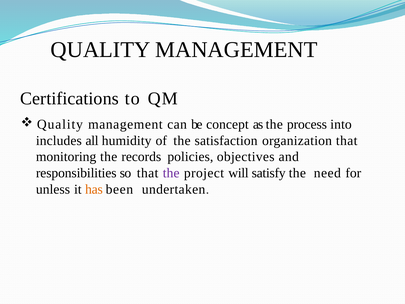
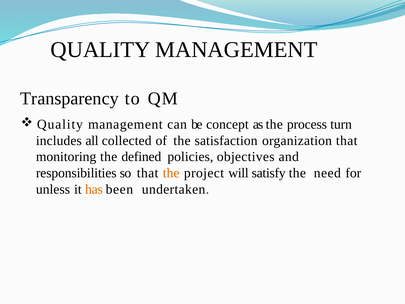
Certifications: Certifications -> Transparency (69, 98)
into: into -> turn (341, 124)
humidity: humidity -> collected (127, 141)
records: records -> defined (141, 157)
the colour: purple -> orange (171, 173)
